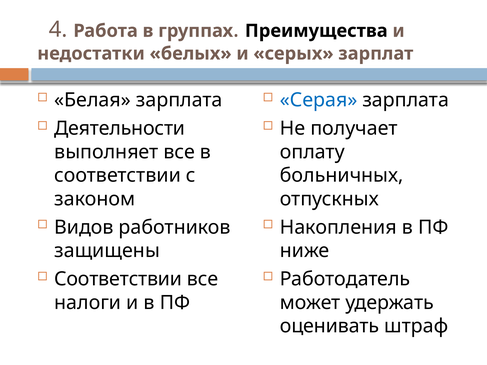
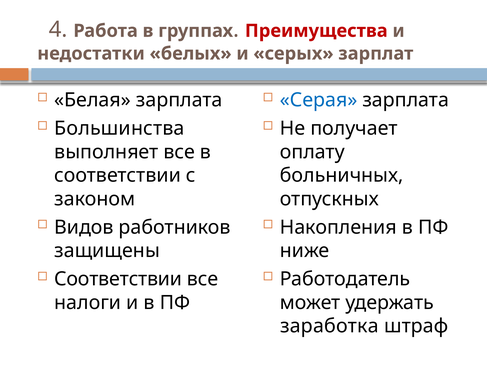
Преимущества colour: black -> red (316, 31)
Деятельности: Деятельности -> Большинства (119, 128)
оценивать: оценивать -> заработка (329, 326)
